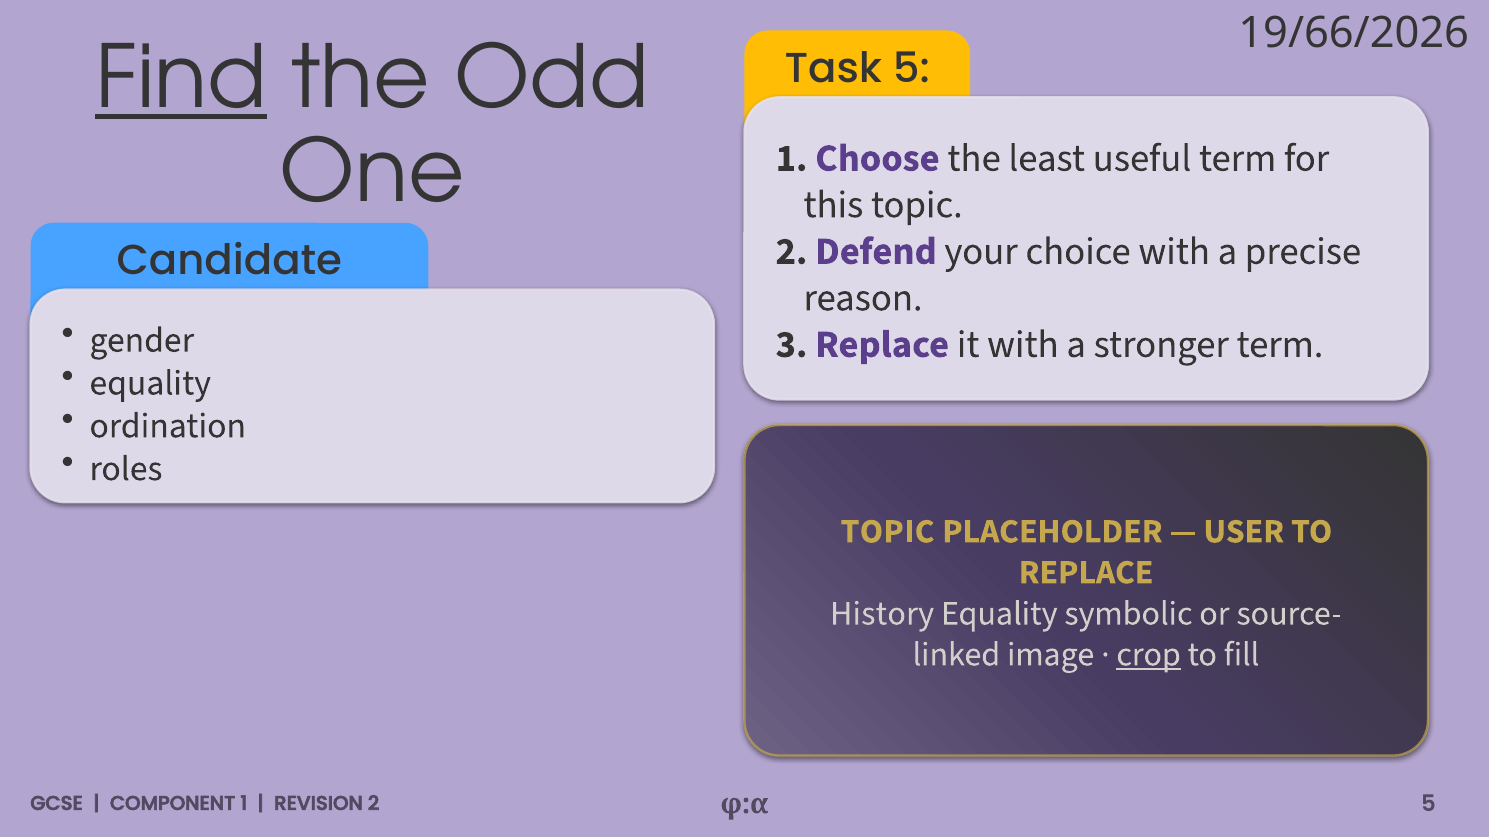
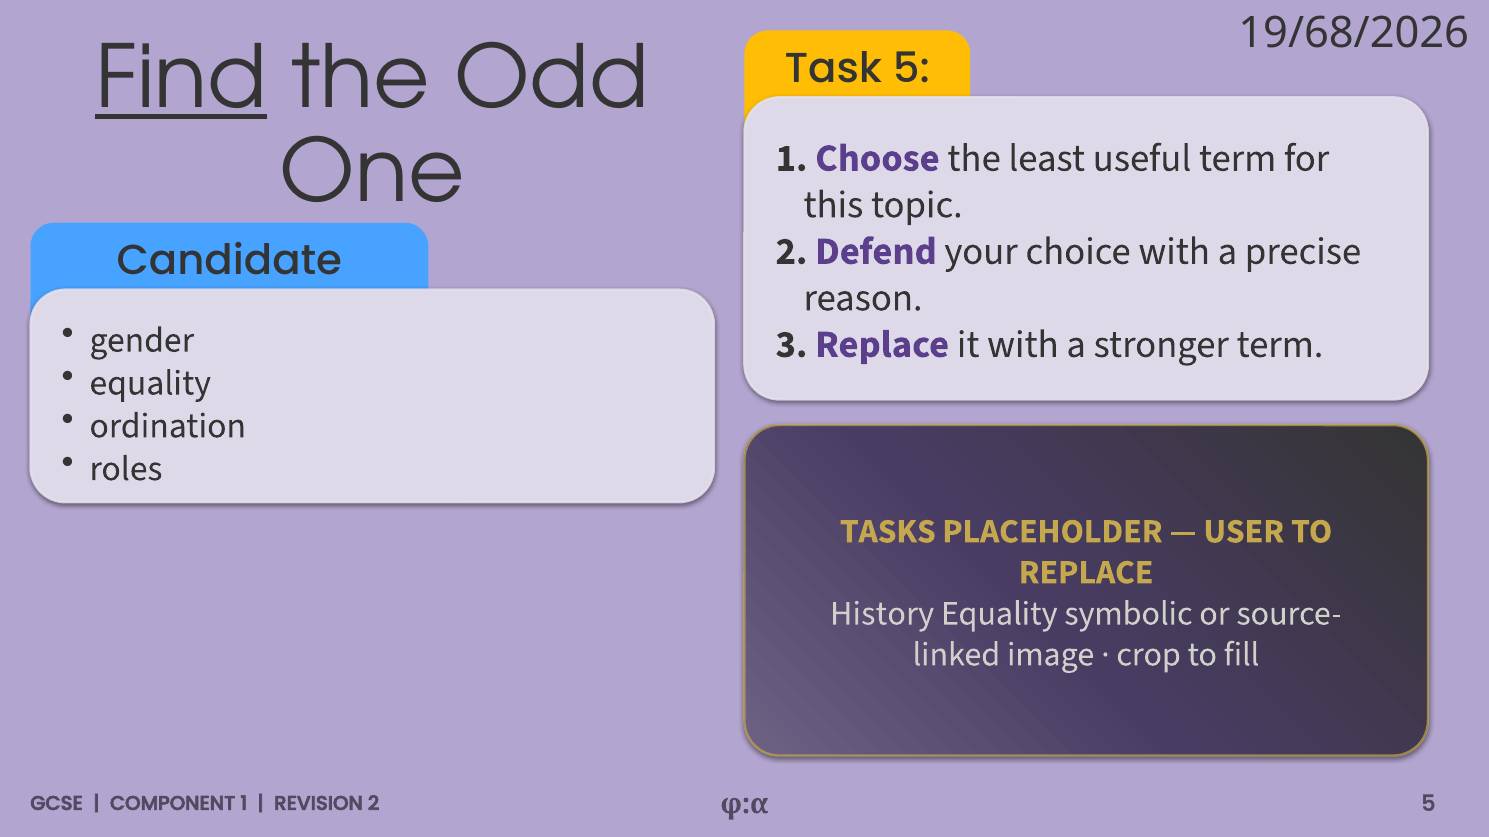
19/66/2026: 19/66/2026 -> 19/68/2026 (1354, 34)
TOPIC: TOPIC -> TASKS (888, 532)
crop underline: present -> none (1149, 655)
